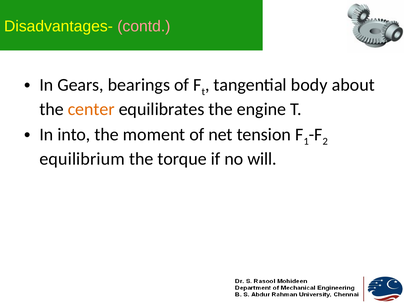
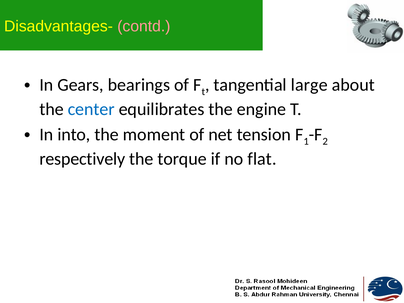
body: body -> large (309, 85)
center colour: orange -> blue (91, 109)
equilibrium: equilibrium -> respectively (82, 159)
will: will -> flat (262, 159)
